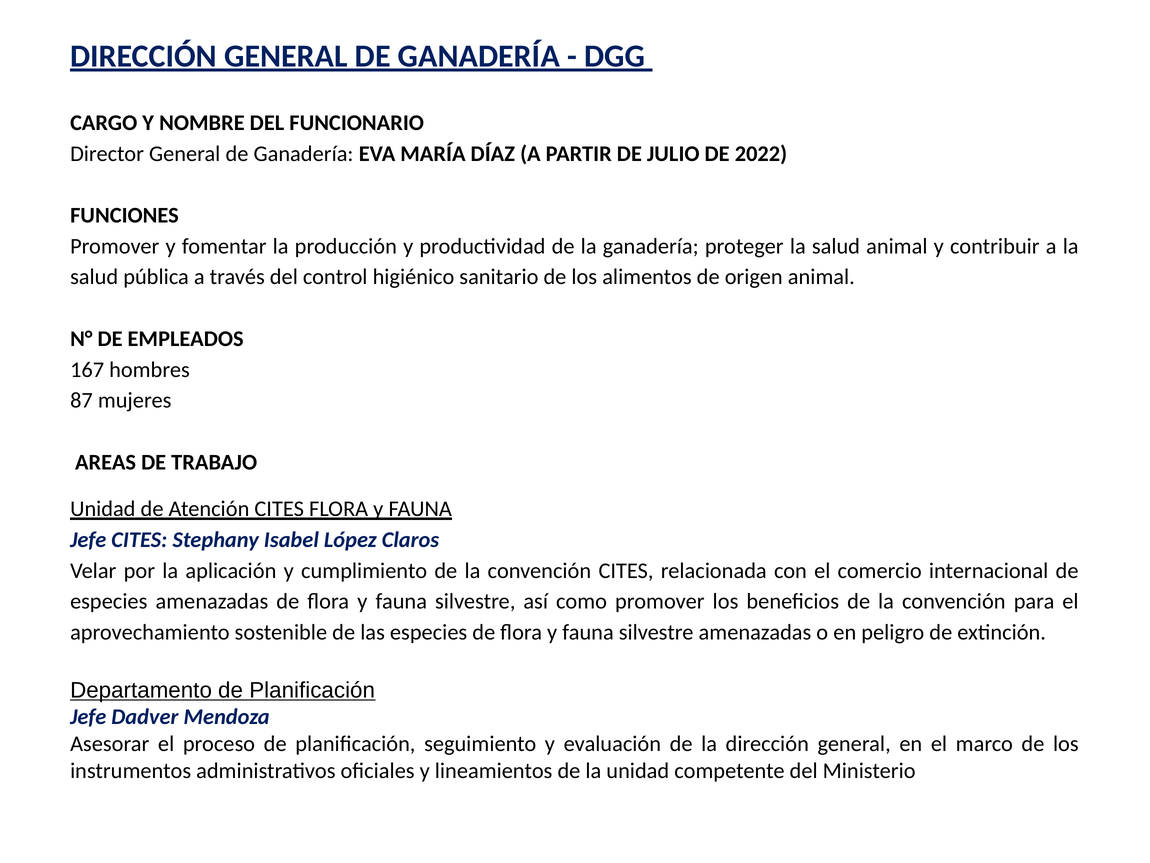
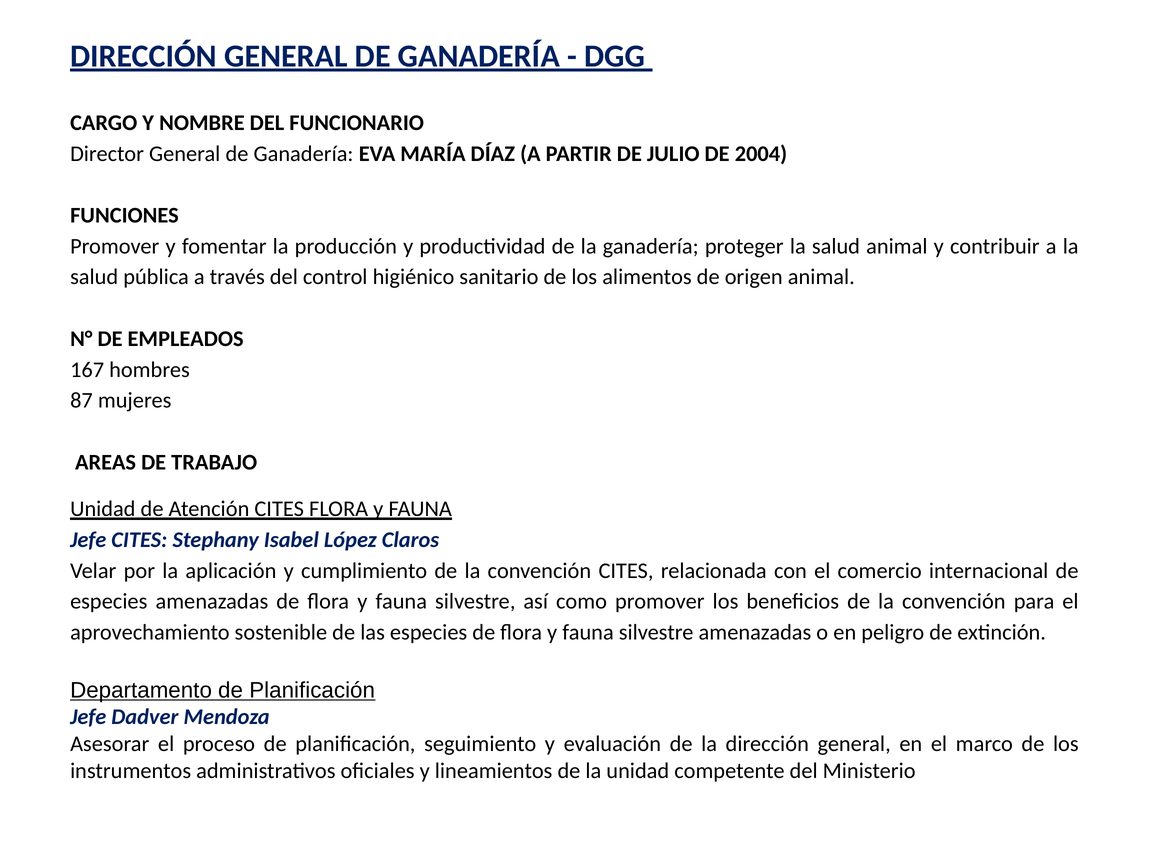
2022: 2022 -> 2004 (761, 154)
